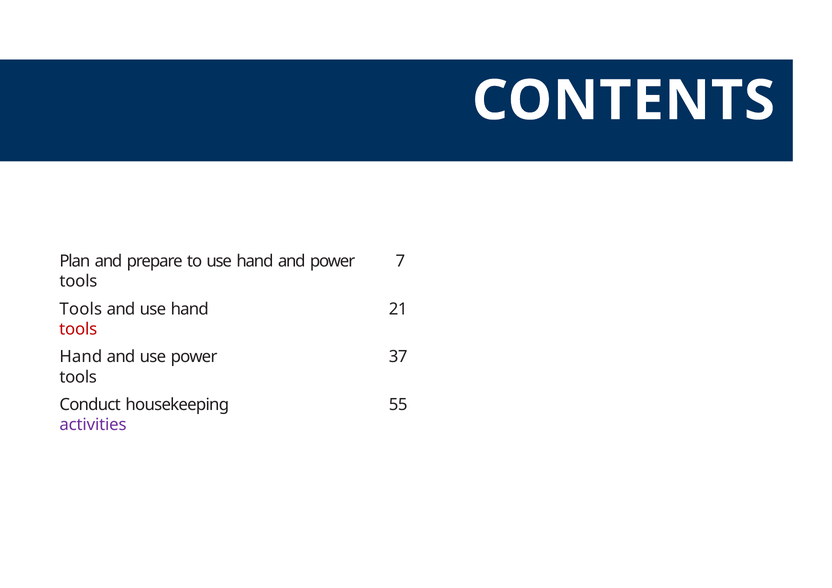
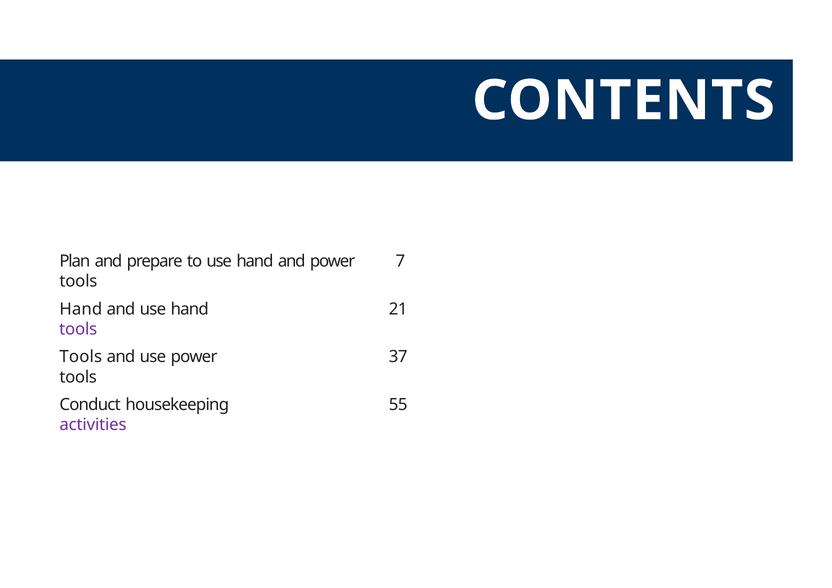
Tools: Tools -> Hand (81, 309)
tools colour: red -> purple (78, 329)
Hand: Hand -> Tools (81, 356)
